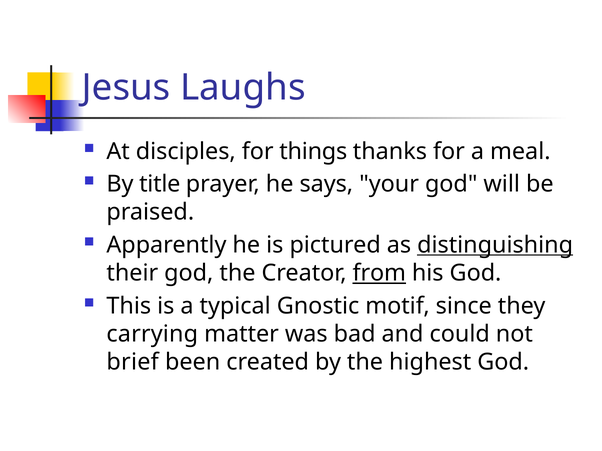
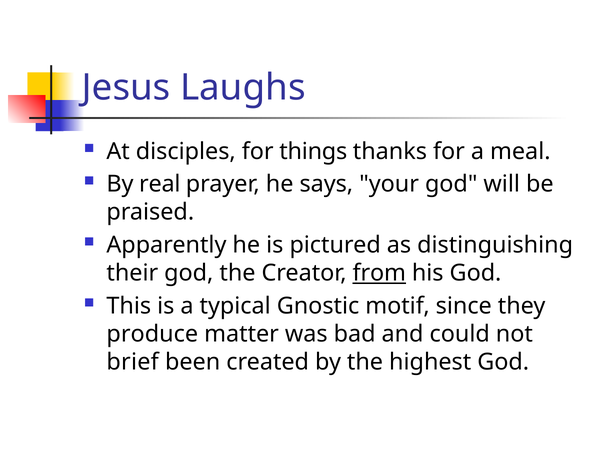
title: title -> real (160, 184)
distinguishing underline: present -> none (495, 245)
carrying: carrying -> produce (152, 334)
